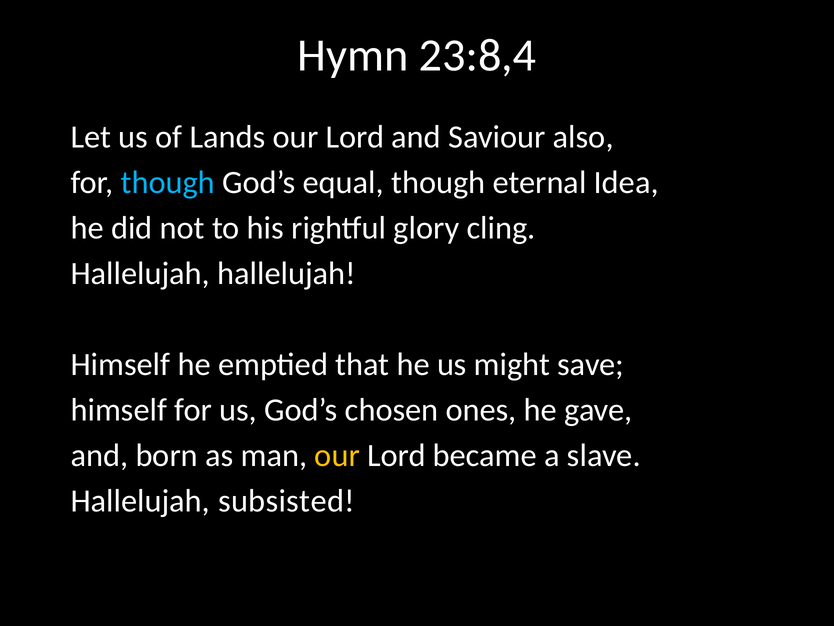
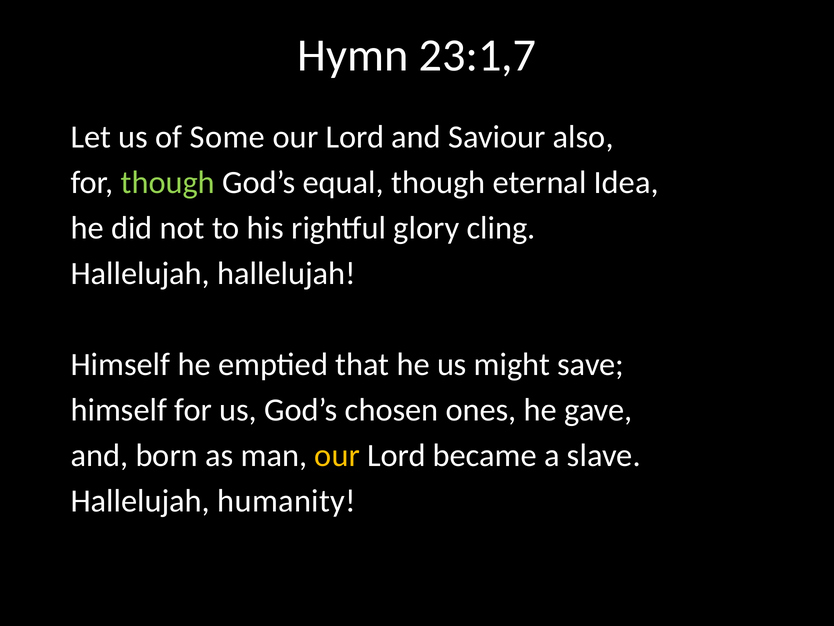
23:8,4: 23:8,4 -> 23:1,7 (478, 55)
Lands: Lands -> Some (227, 137)
though colour: light blue -> light green (168, 183)
subsisted: subsisted -> humanity (287, 501)
